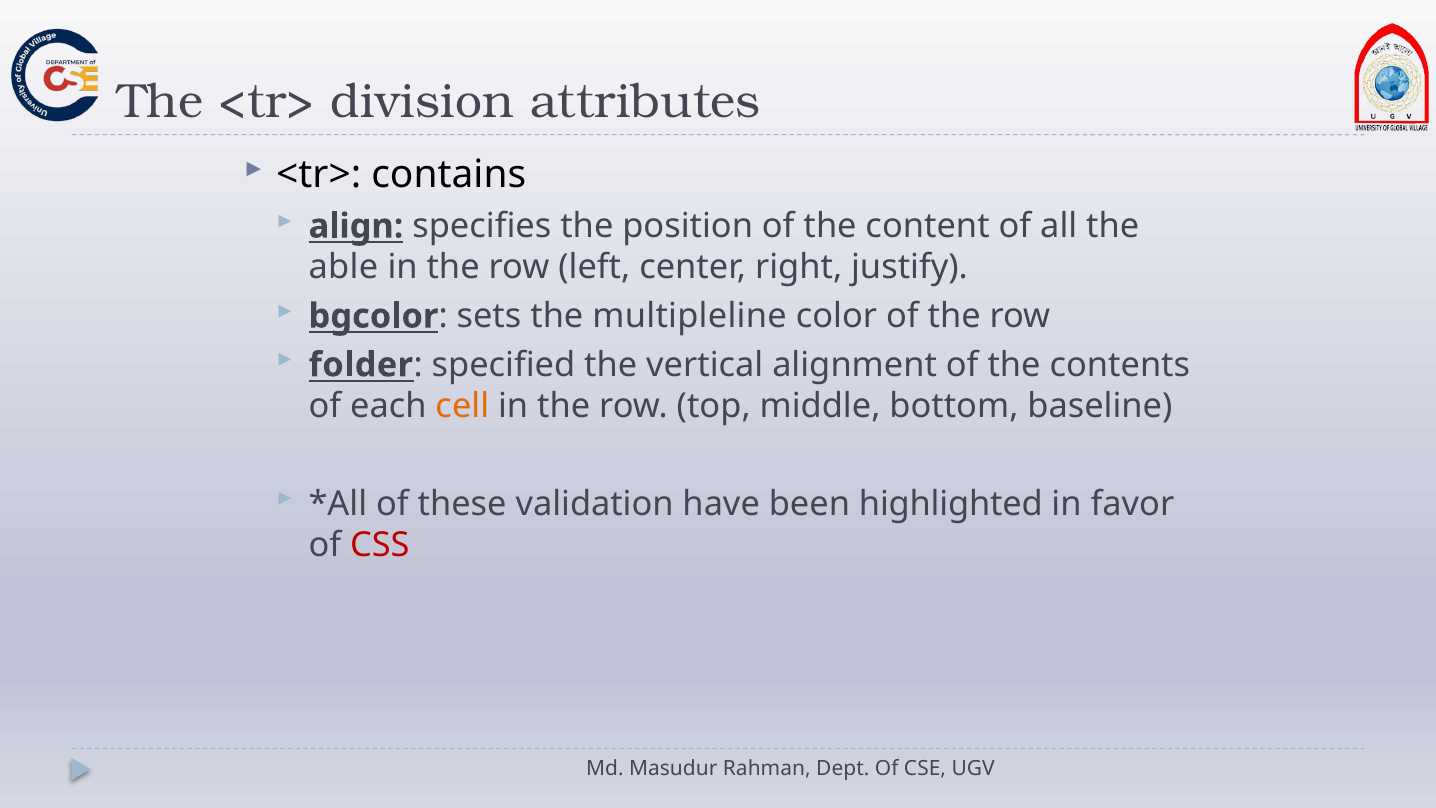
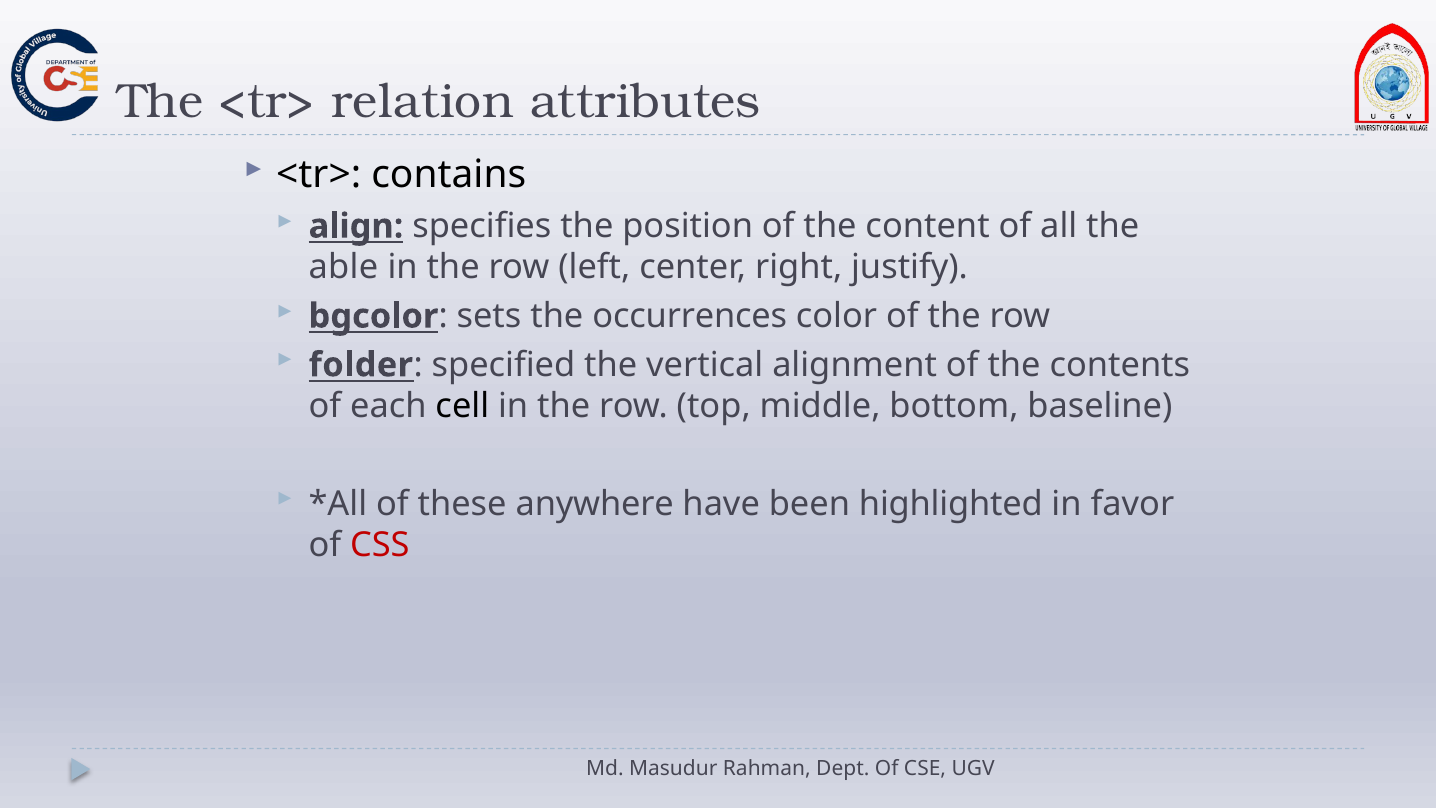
division: division -> relation (423, 102)
multipleline: multipleline -> occurrences (690, 316)
cell colour: orange -> black (462, 406)
validation: validation -> anywhere (595, 504)
